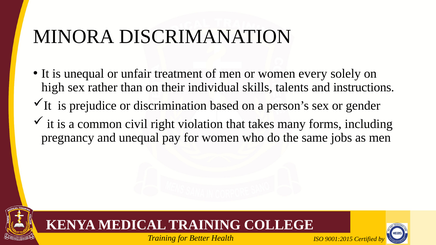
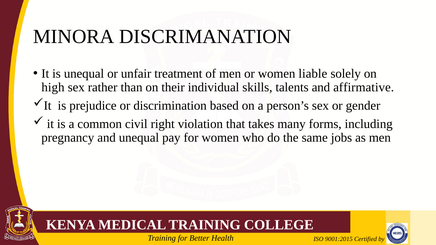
every: every -> liable (313, 74)
instructions: instructions -> affirmative (364, 87)
